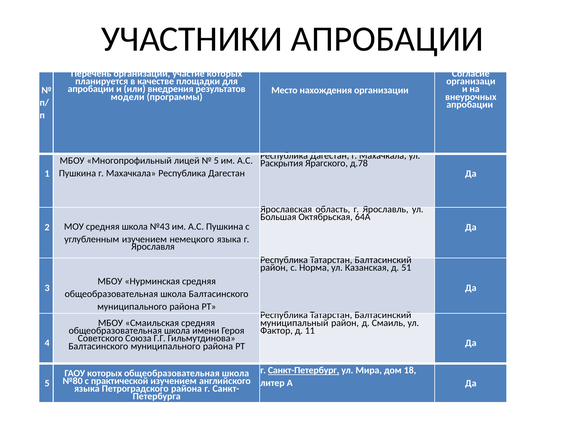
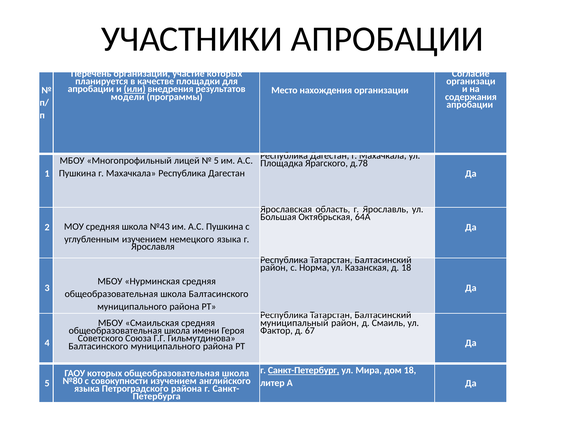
или underline: none -> present (135, 89)
внеурочных: внеурочных -> содержания (471, 97)
Раскрытия: Раскрытия -> Площадка (282, 163)
д 51: 51 -> 18 (406, 268)
11: 11 -> 67 (310, 331)
практической: практической -> совокупности (120, 381)
